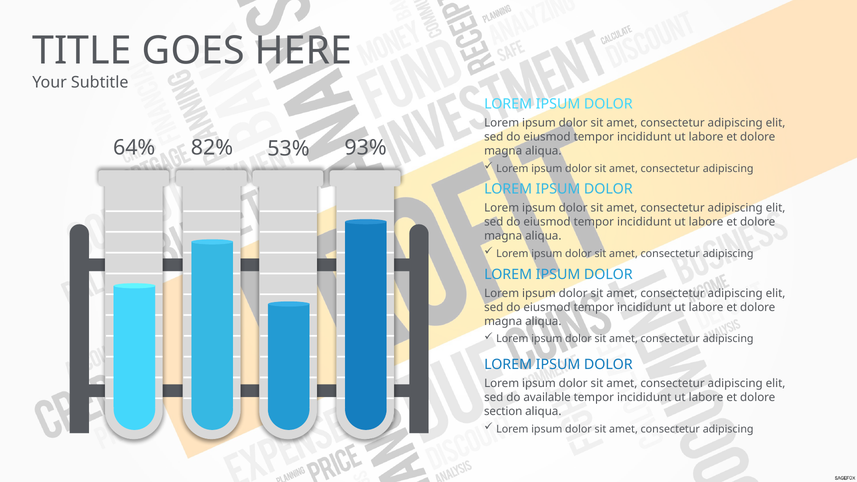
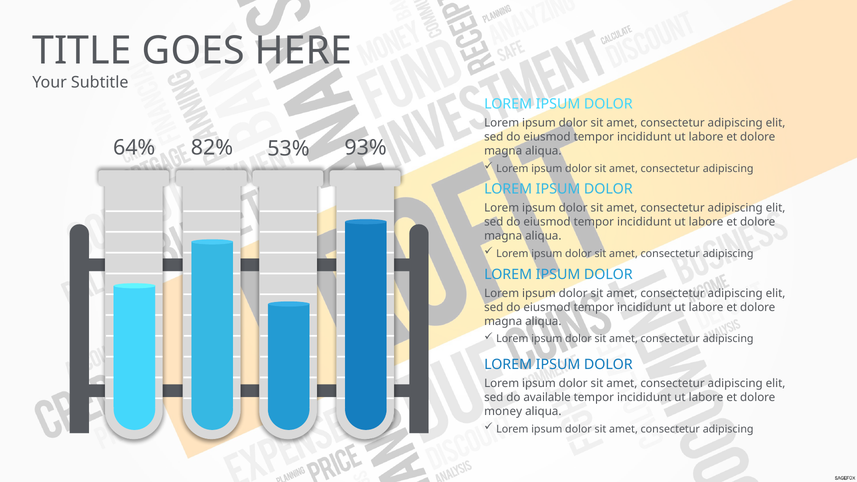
section: section -> money (503, 412)
